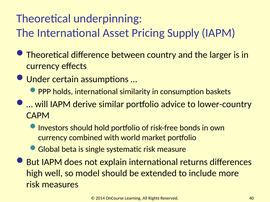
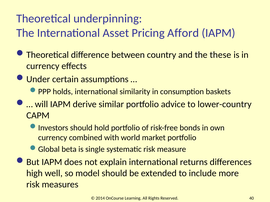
Supply: Supply -> Afford (183, 33)
larger: larger -> these (220, 55)
